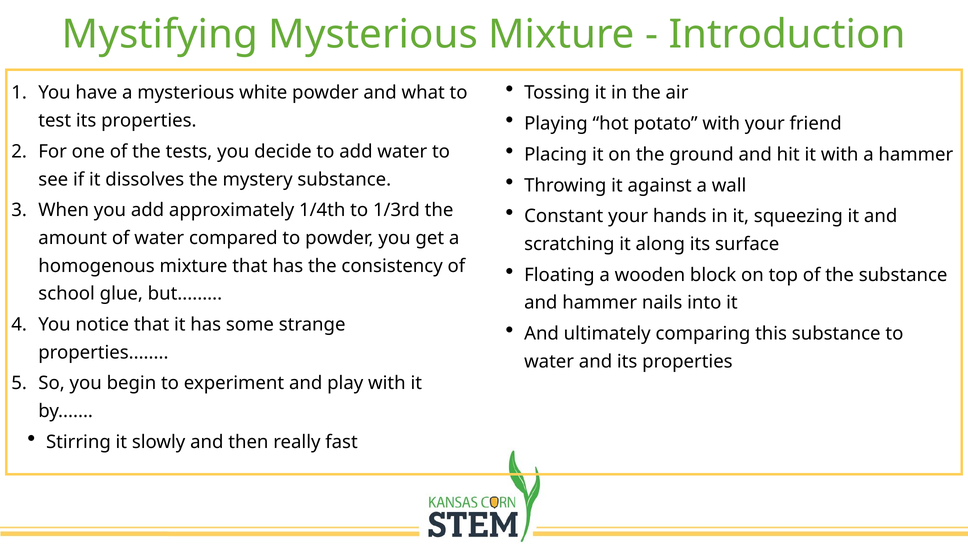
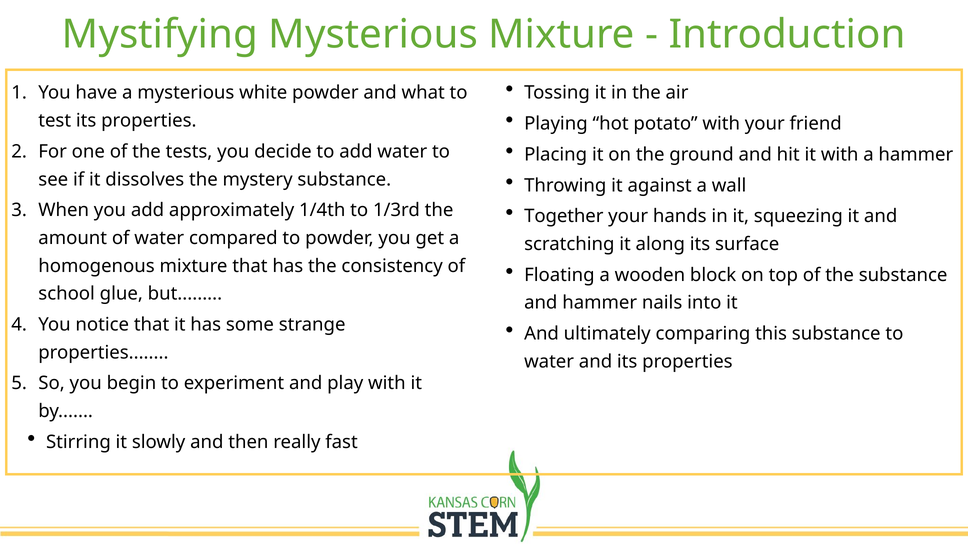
Constant: Constant -> Together (564, 217)
